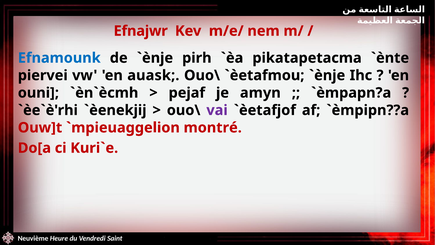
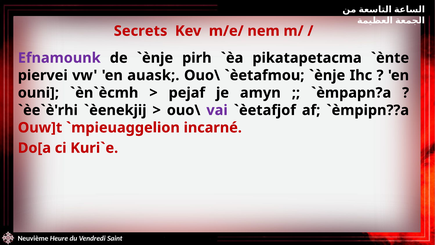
Efnajwr: Efnajwr -> Secrets (141, 31)
Efnamounk colour: blue -> purple (59, 58)
montré: montré -> incarné (213, 127)
